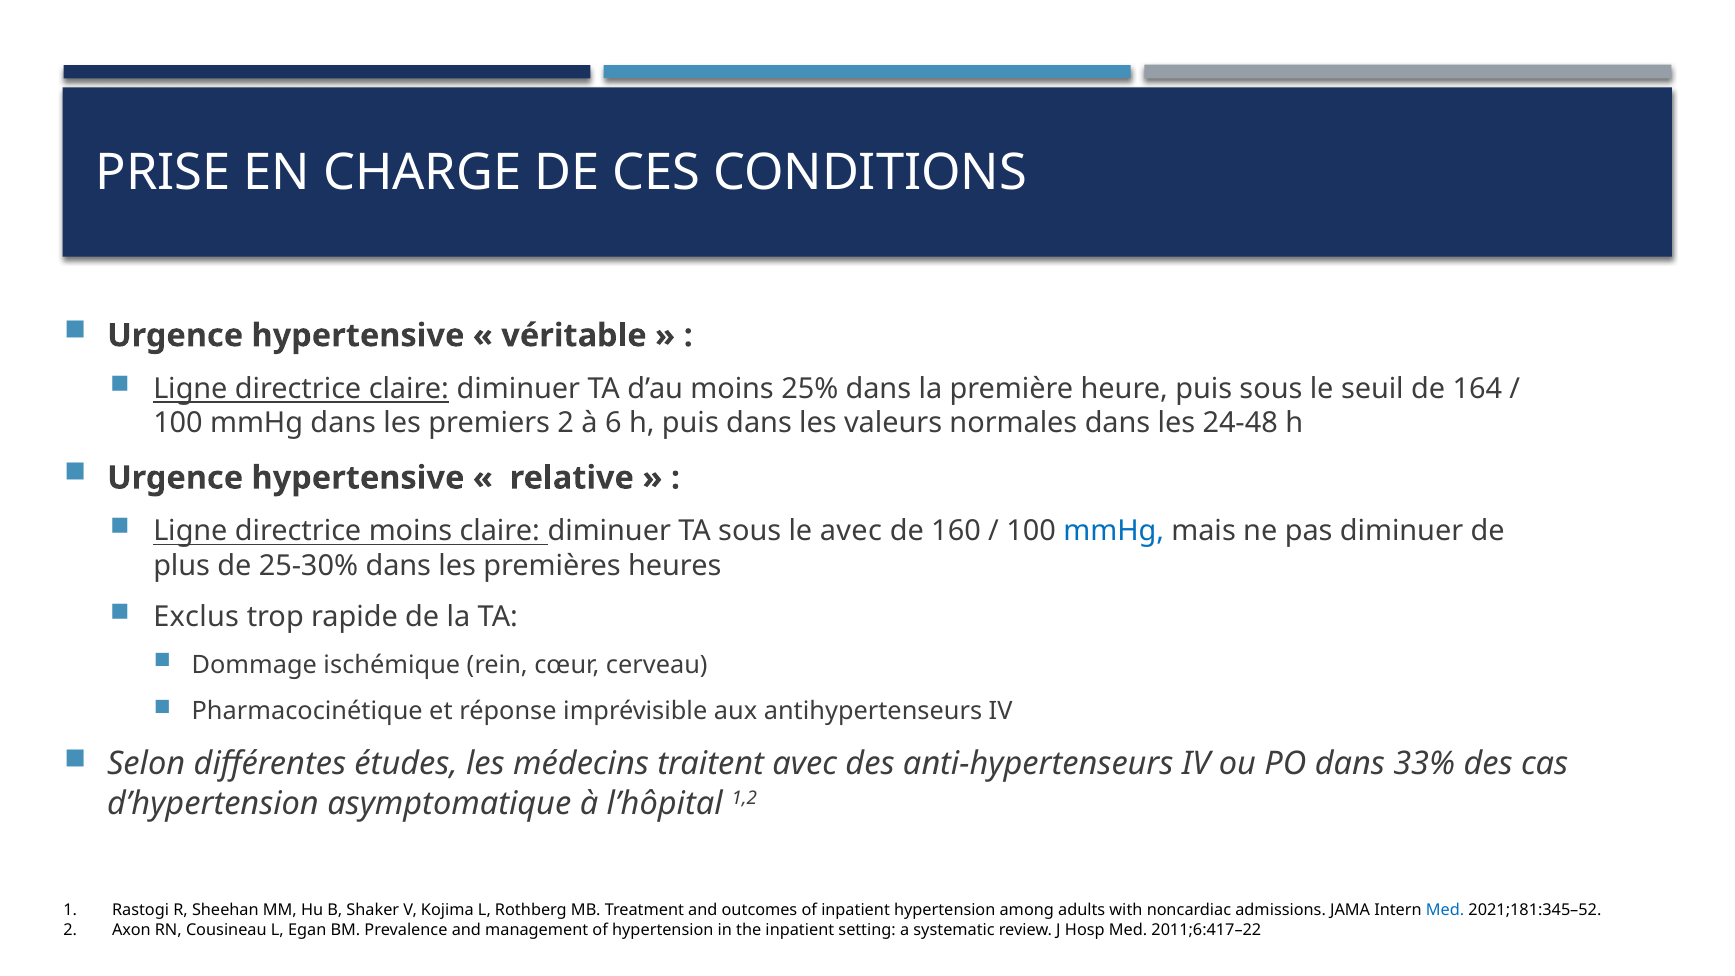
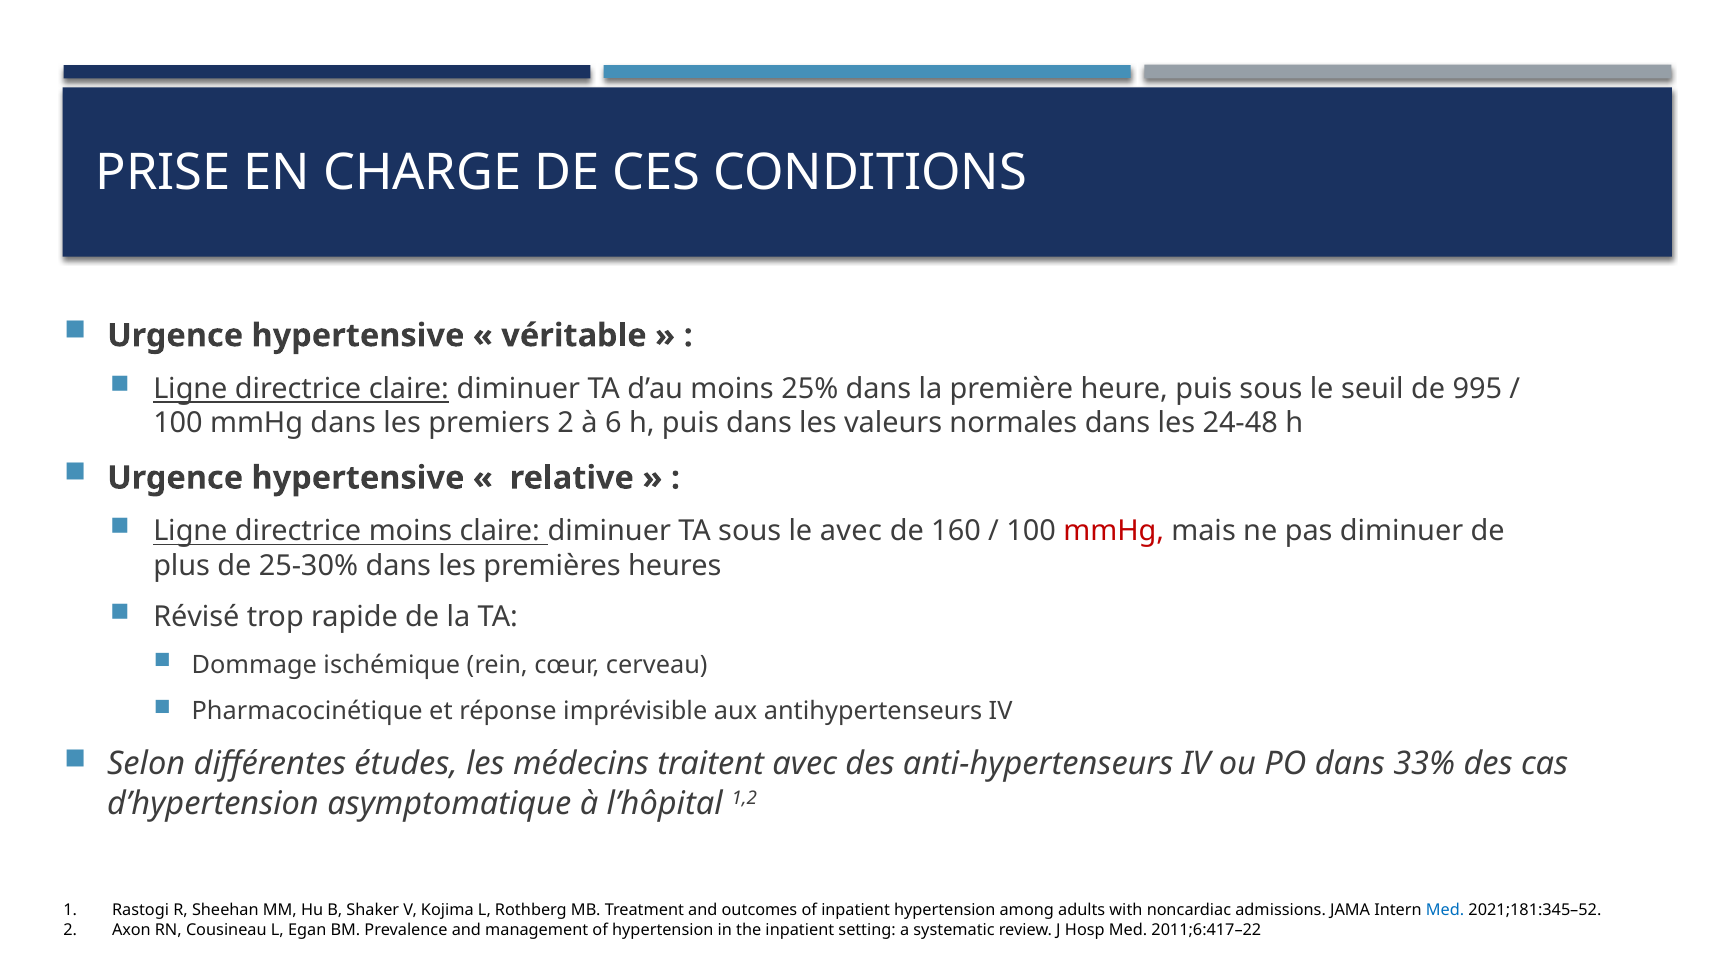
164: 164 -> 995 (1477, 389)
mmHg colour: blue -> red (1114, 531)
Exclus: Exclus -> Révisé (196, 617)
